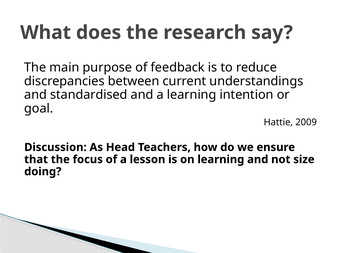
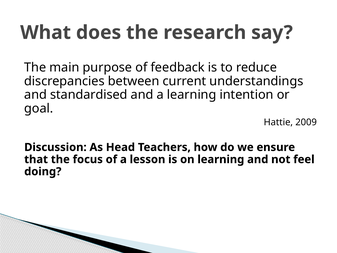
size: size -> feel (304, 159)
